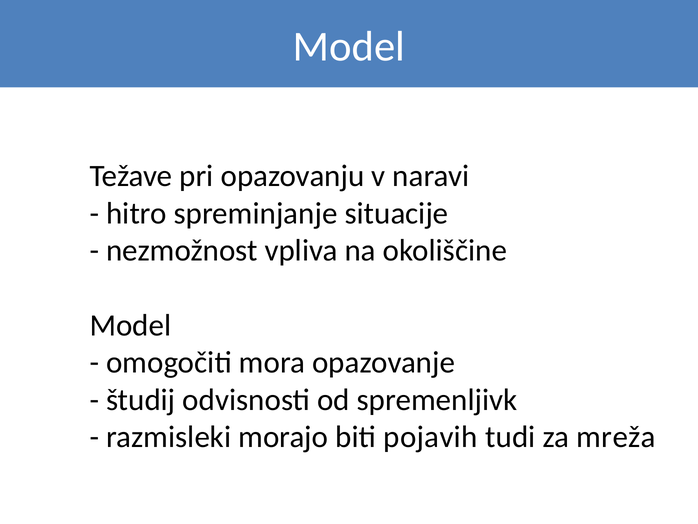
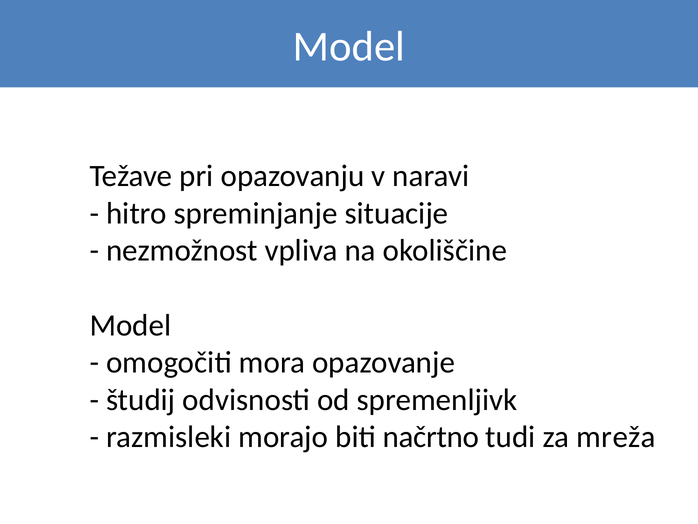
pojavih: pojavih -> načrtno (431, 437)
